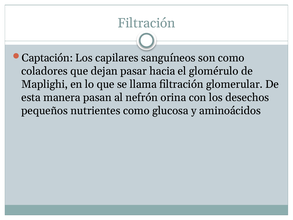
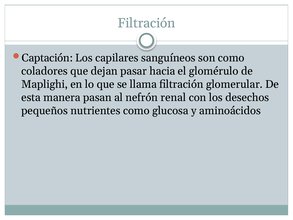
orina: orina -> renal (173, 97)
